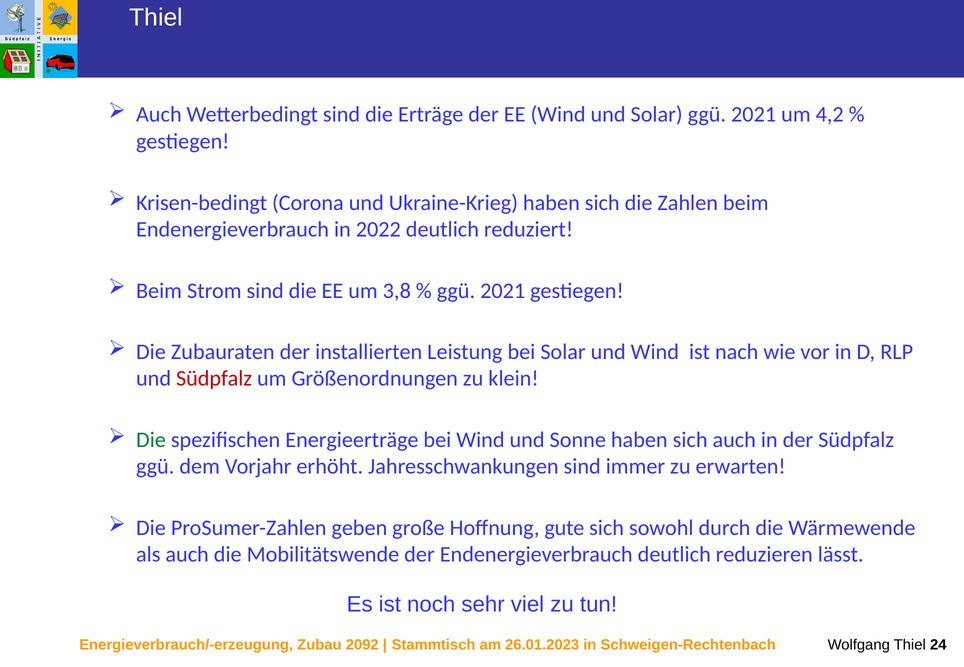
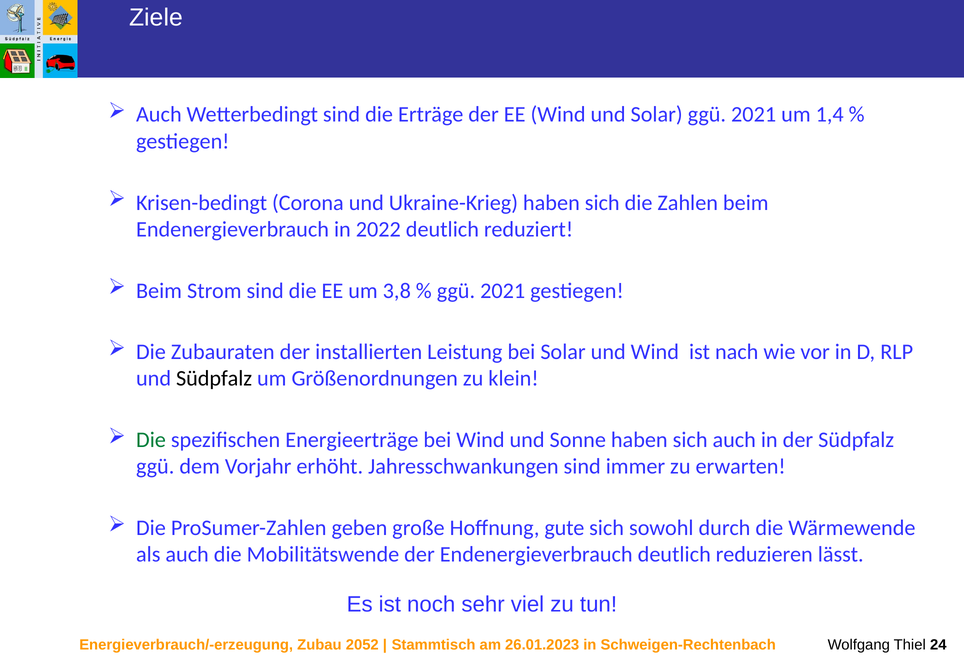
Thiel: Thiel -> Ziele (156, 17)
4,2: 4,2 -> 1,4 (830, 115)
Südpfalz colour: red -> black (214, 379)
2092: 2092 -> 2052 (362, 645)
